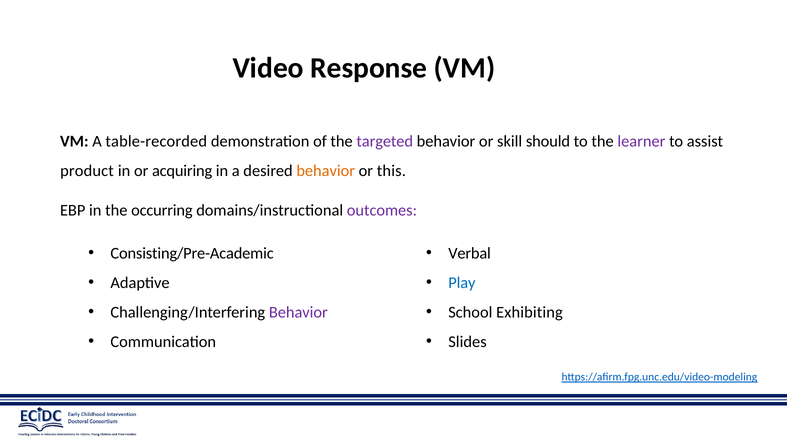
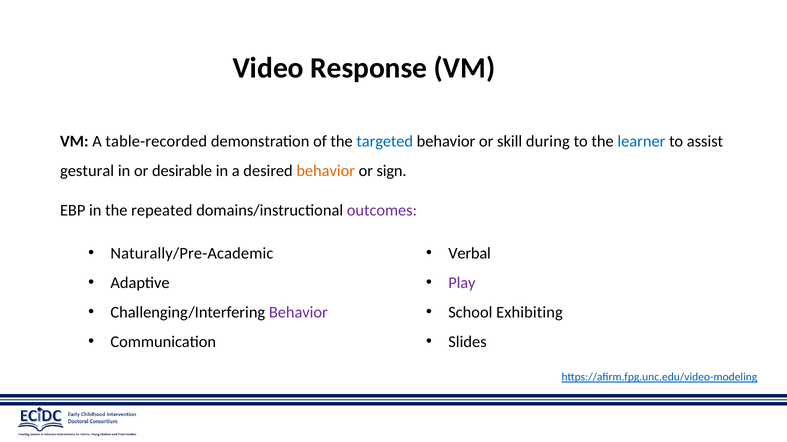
targeted colour: purple -> blue (385, 142)
should: should -> during (548, 142)
learner colour: purple -> blue (641, 142)
product: product -> gestural (87, 171)
acquiring: acquiring -> desirable (182, 171)
this: this -> sign (392, 171)
occurring: occurring -> repeated (162, 211)
Consisting/Pre-Academic: Consisting/Pre-Academic -> Naturally/Pre-Academic (192, 254)
Play colour: blue -> purple (462, 283)
